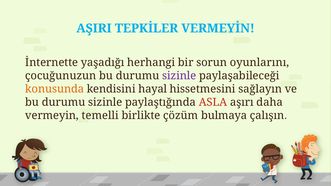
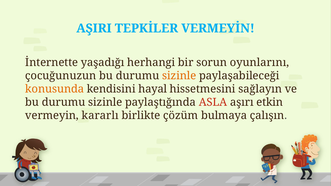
sizinle colour: purple -> orange (179, 76)
daha: daha -> etkin (270, 102)
temelli: temelli -> kararlı (100, 116)
